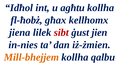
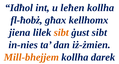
agħtu: agħtu -> leħen (72, 8)
sibt colour: red -> orange (61, 32)
ġust jien: jien -> sibt (99, 32)
qalbu: qalbu -> darek (103, 57)
